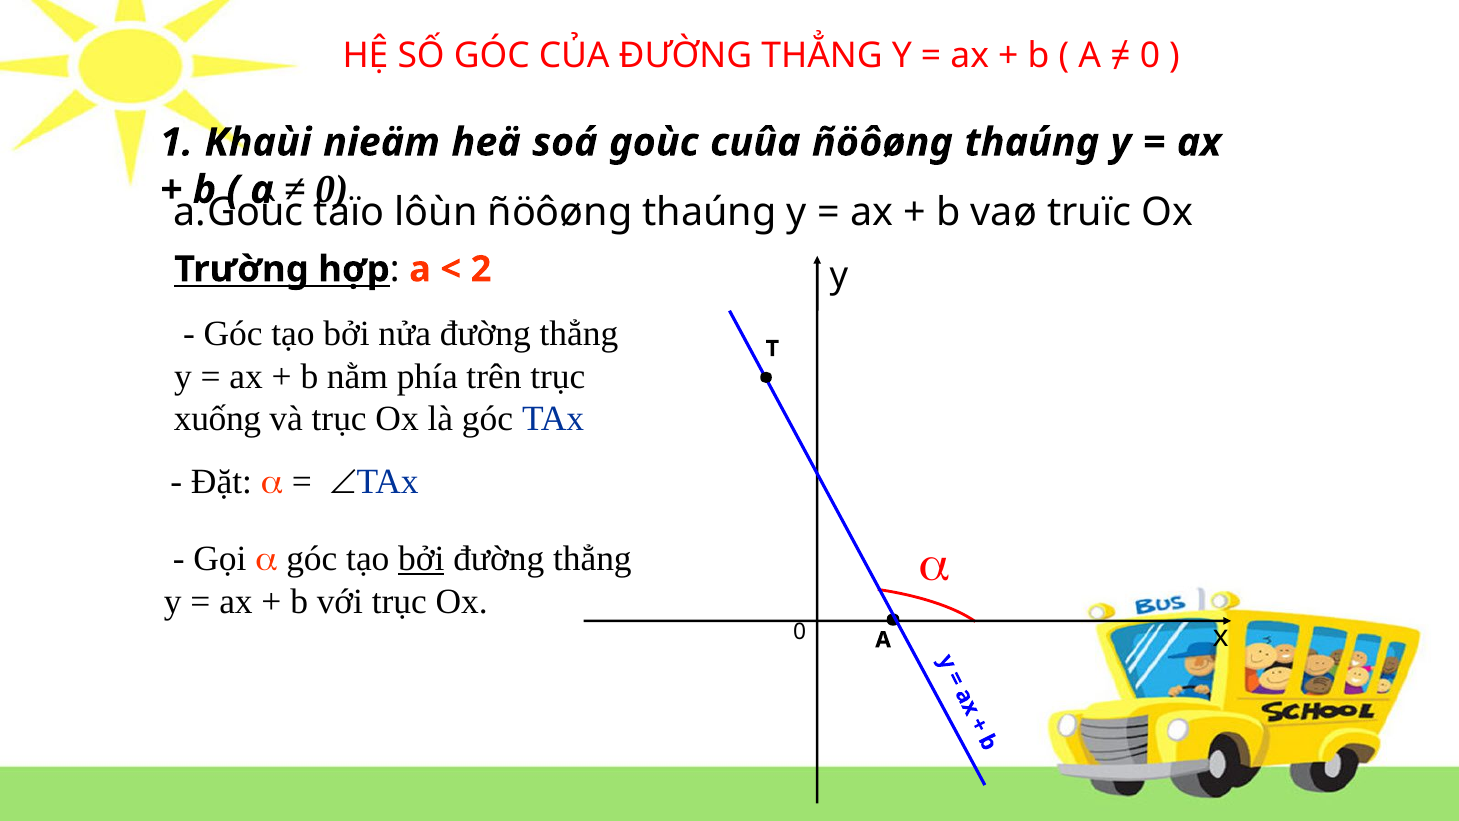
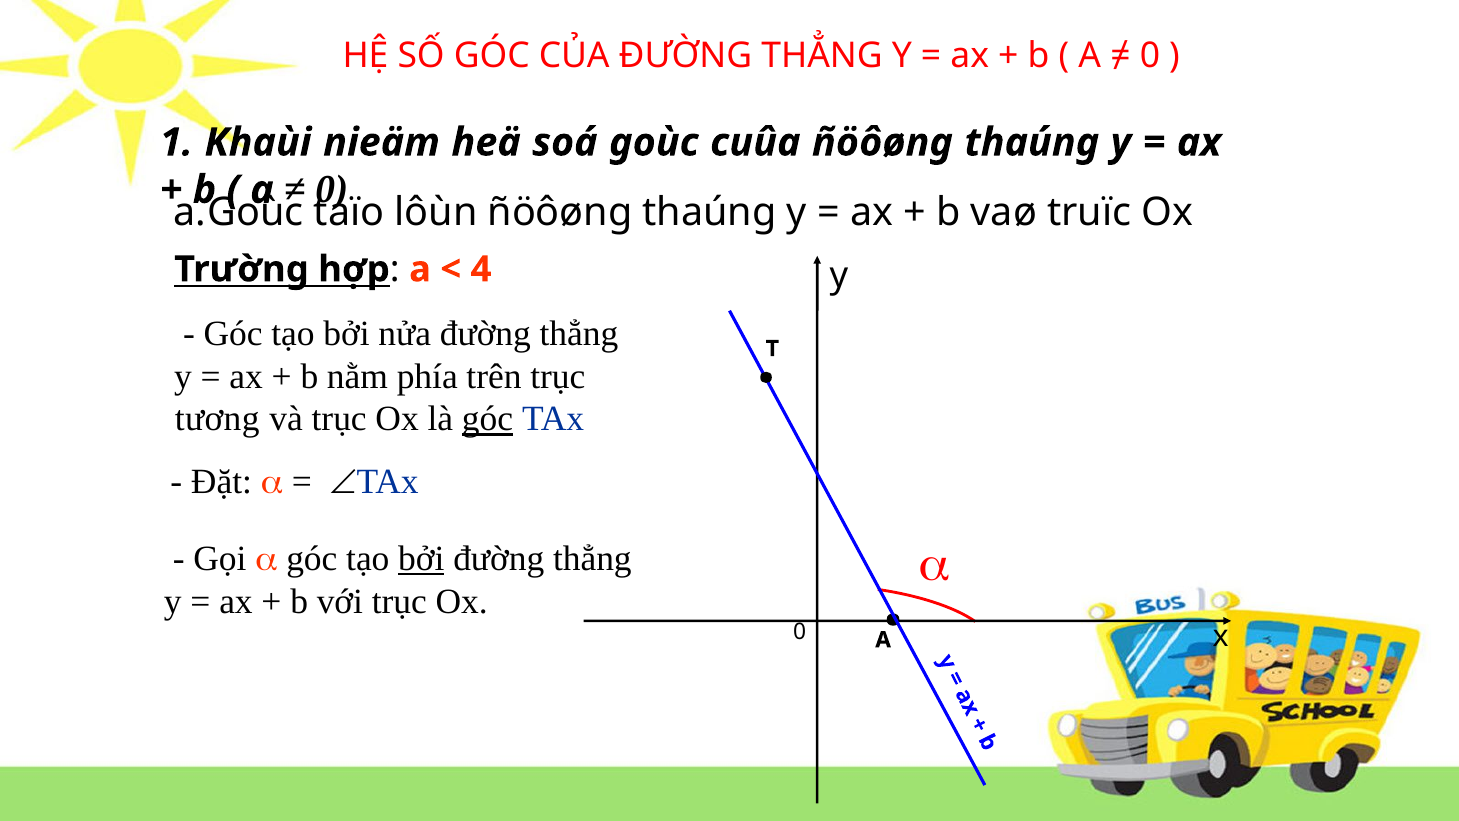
2: 2 -> 4 (481, 269)
xuống: xuống -> tương (217, 419)
góc underline: none -> present (487, 419)
